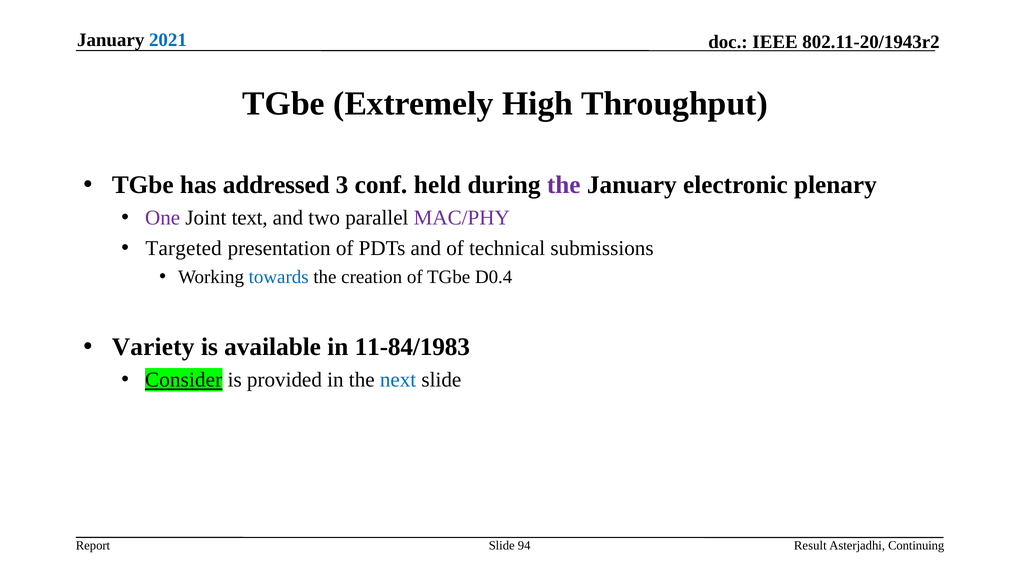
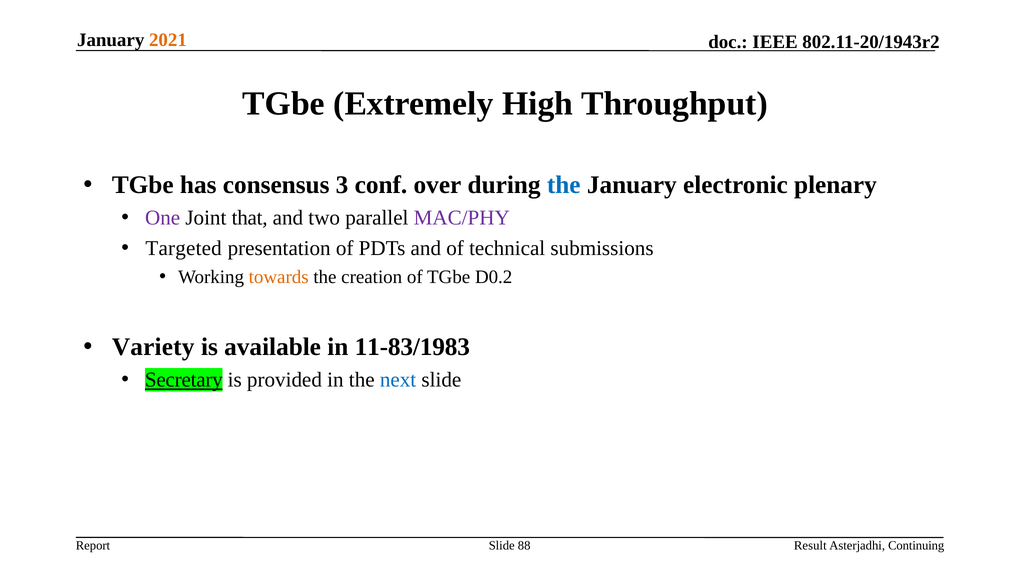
2021 colour: blue -> orange (168, 40)
addressed: addressed -> consensus (276, 185)
held: held -> over (437, 185)
the colour: purple -> blue (564, 185)
text: text -> that (250, 218)
towards colour: blue -> orange (279, 277)
D0.4: D0.4 -> D0.2 (494, 277)
11-84/1983: 11-84/1983 -> 11-83/1983 (412, 347)
Consider: Consider -> Secretary (184, 380)
94: 94 -> 88 (524, 545)
